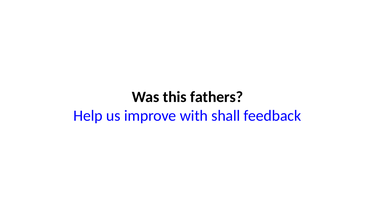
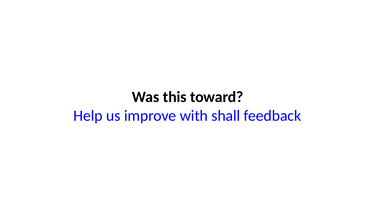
fathers: fathers -> toward (217, 97)
